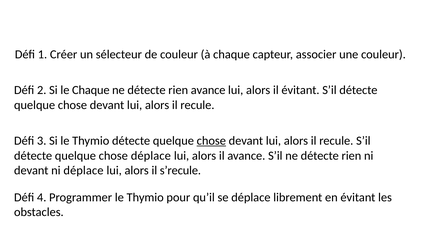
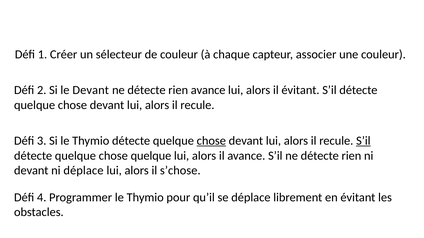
le Chaque: Chaque -> Devant (91, 90)
S’il underline: none -> present (363, 141)
chose déplace: déplace -> quelque (151, 156)
s’recule: s’recule -> s’chose (180, 171)
